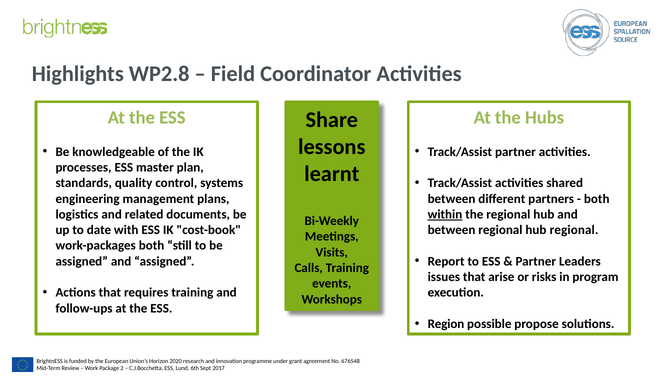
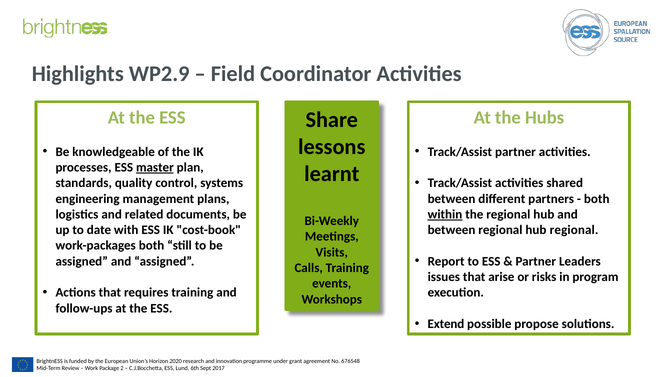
WP2.8: WP2.8 -> WP2.9 (159, 74)
master underline: none -> present (155, 167)
Region: Region -> Extend (446, 324)
